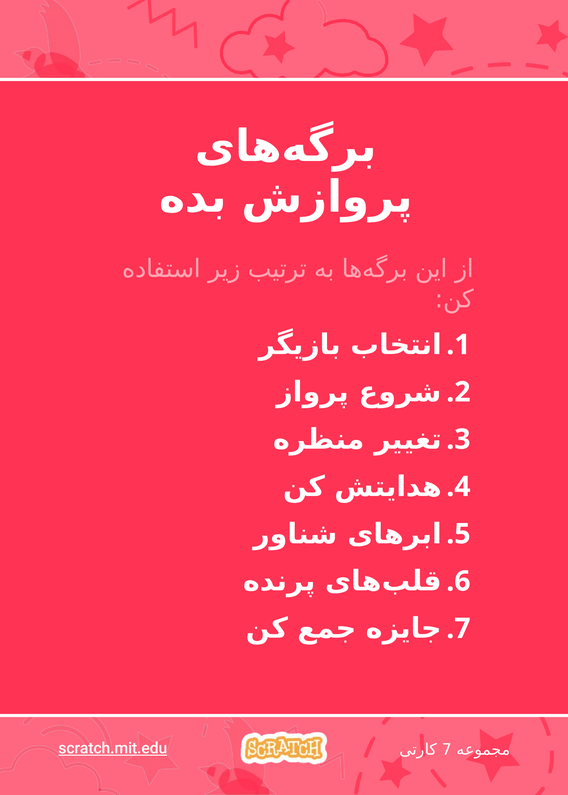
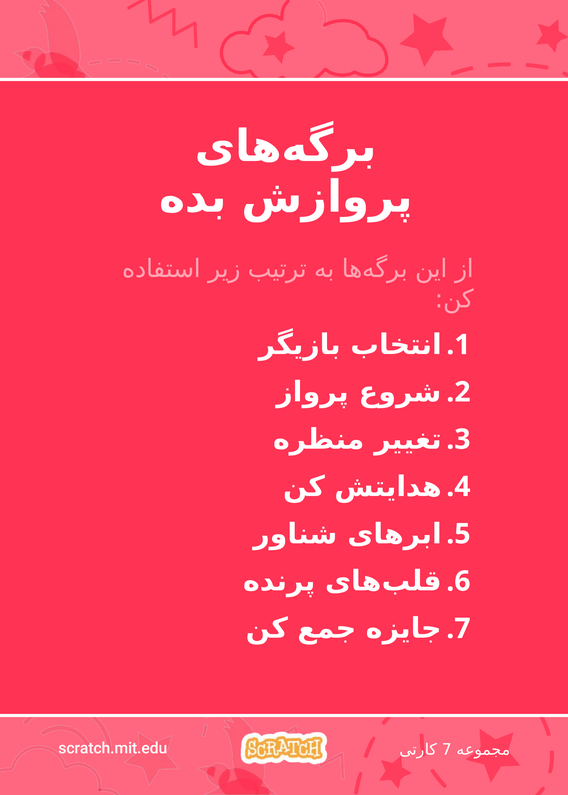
scratch.mit.edu underline: present -> none (113, 749)
